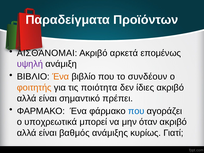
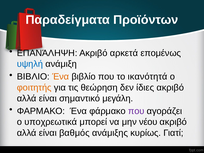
ΑΙΣΘΆΝΟΜΑΙ: ΑΙΣΘΆΝΟΜΑΙ -> ΕΠΑΝΆΛΗΨΗ (47, 53)
υψηλή colour: purple -> blue (30, 64)
συνδέουν: συνδέουν -> ικανότητά (148, 77)
ποιότητα: ποιότητα -> θεώρηση (99, 88)
πρέπει: πρέπει -> μεγάλη (118, 98)
που colour: blue -> purple (136, 111)
όταν: όταν -> νέου (148, 122)
